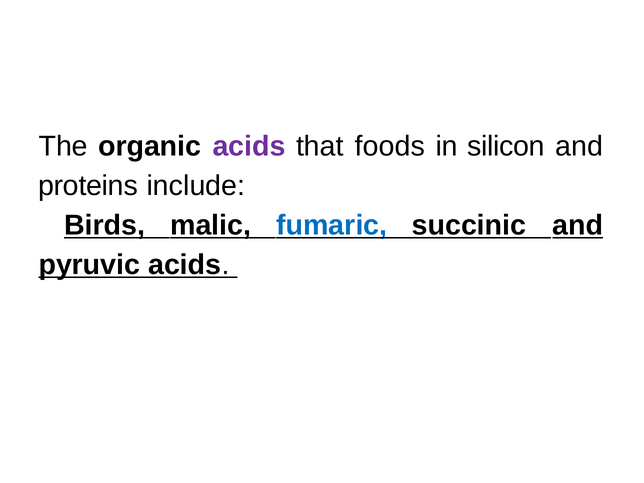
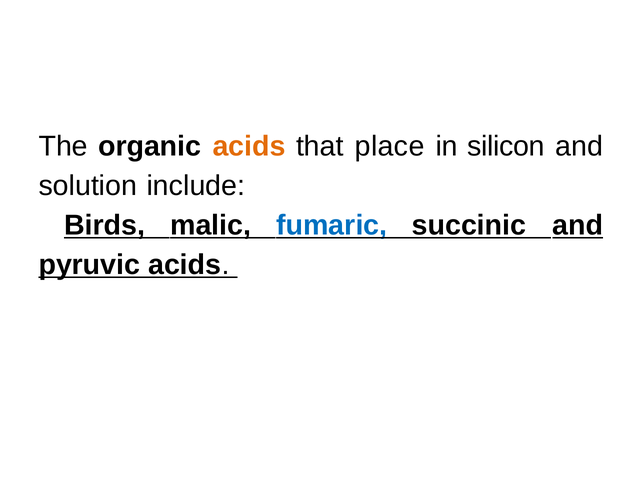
acids colour: purple -> orange (249, 146)
foods: foods -> place (390, 146)
proteins: proteins -> solution (88, 186)
